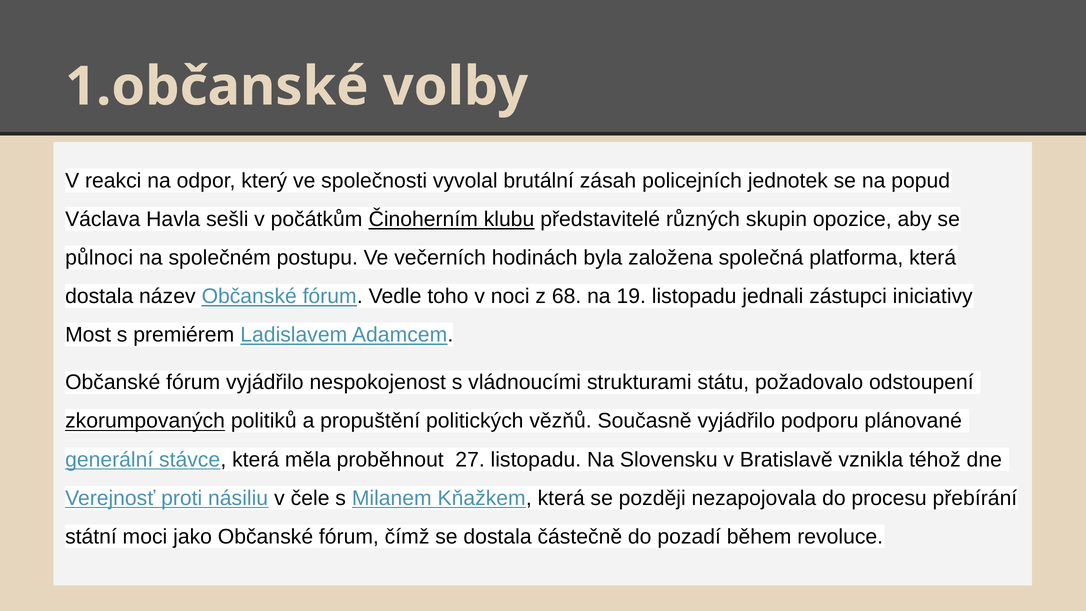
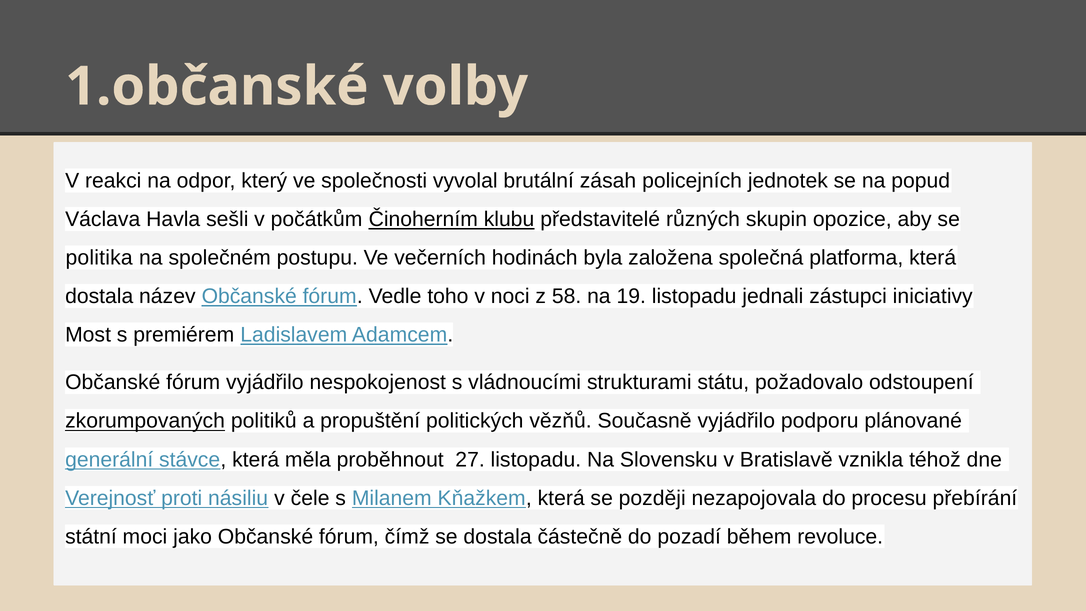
půlnoci: půlnoci -> politika (99, 258)
68: 68 -> 58 (567, 296)
